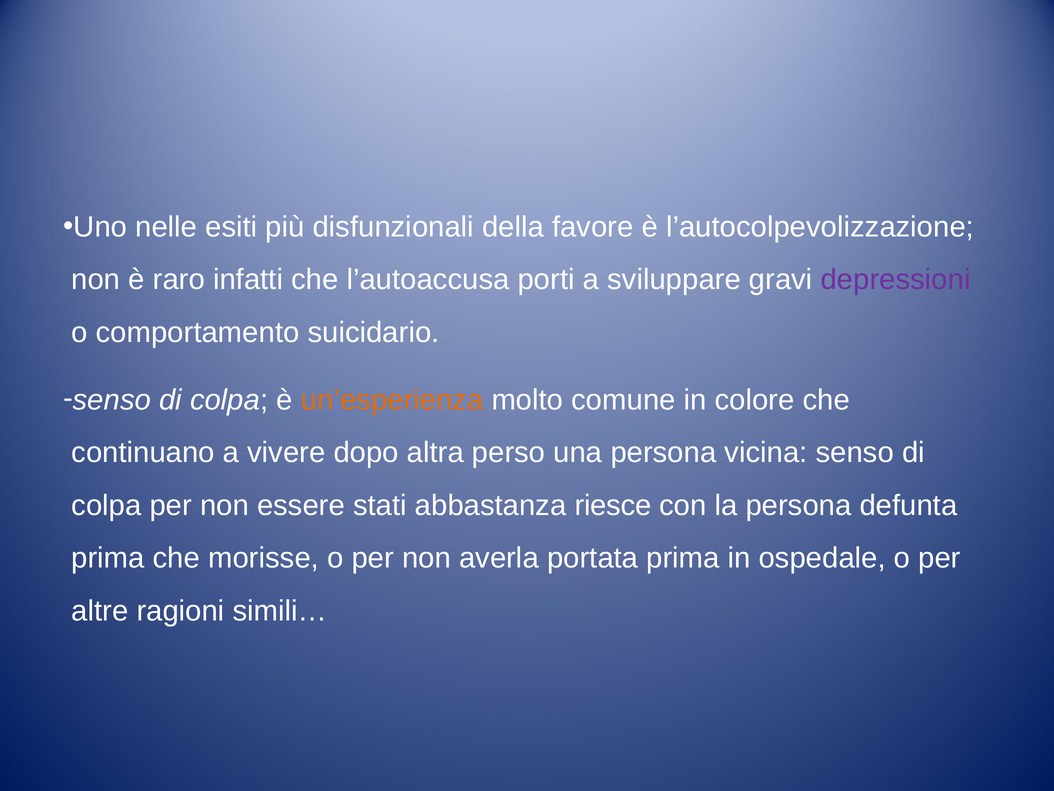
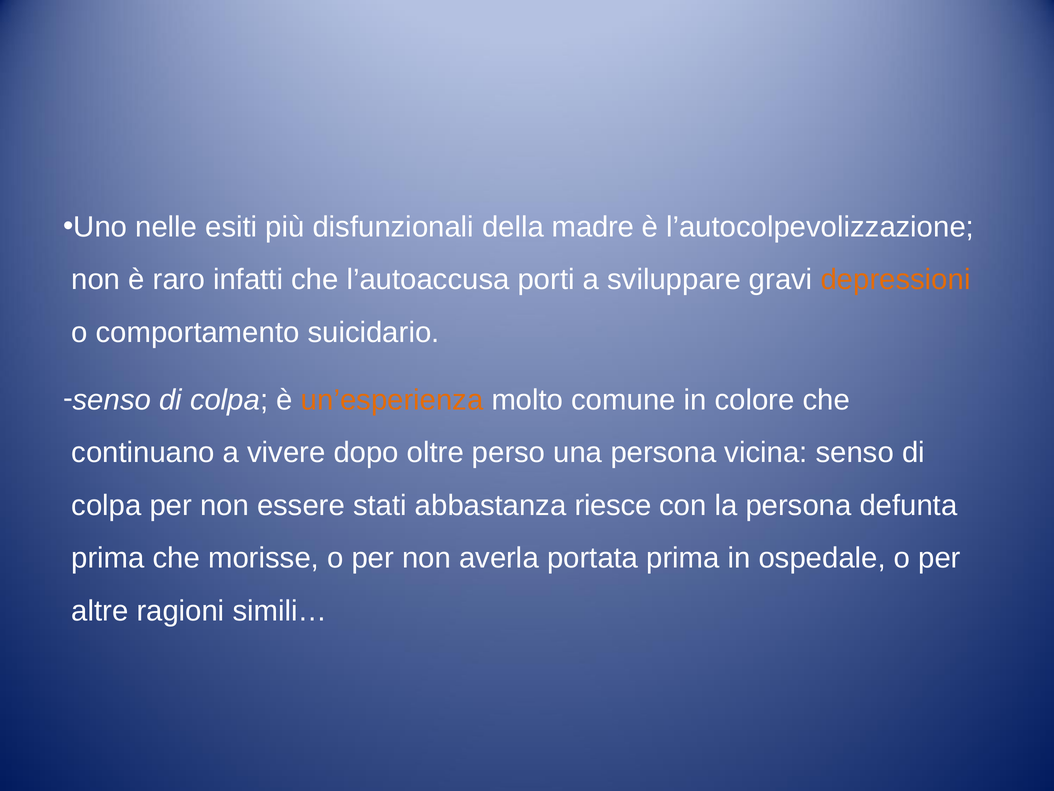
favore: favore -> madre (593, 227)
depressioni colour: purple -> orange (896, 280)
altra: altra -> oltre (435, 452)
